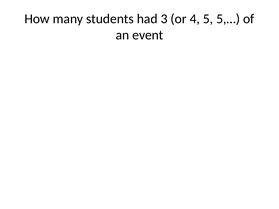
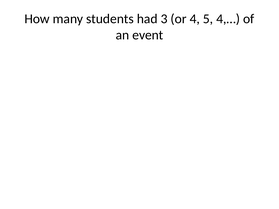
5,…: 5,… -> 4,… (228, 19)
